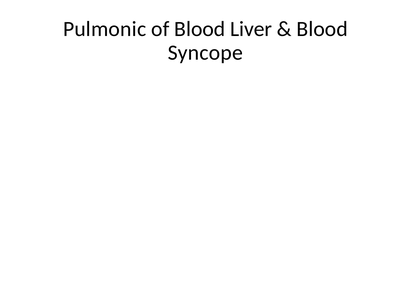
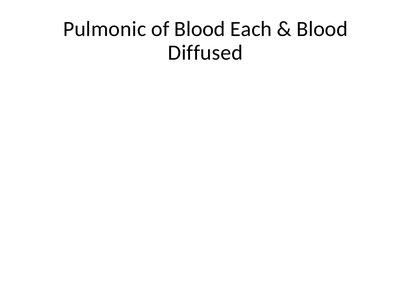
Liver: Liver -> Each (251, 29)
Syncope: Syncope -> Diffused (205, 53)
